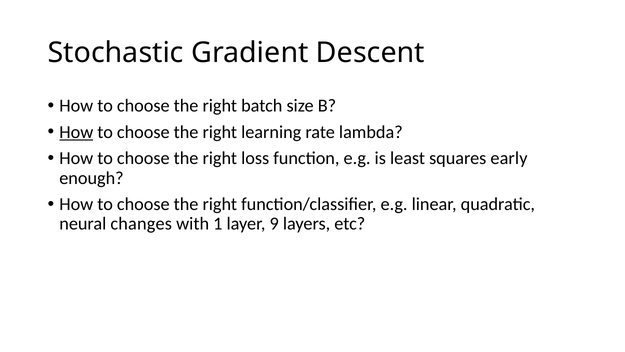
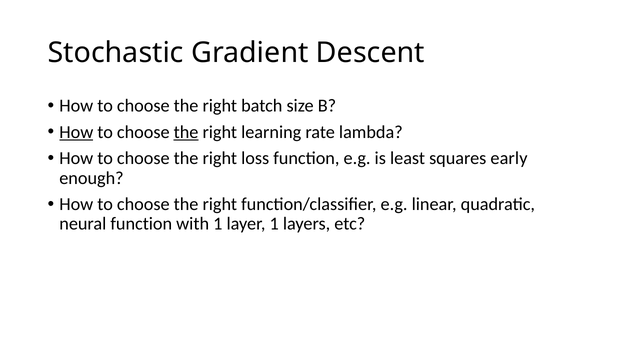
the underline: none -> present (186, 132)
neural changes: changes -> function (141, 224)
layer 9: 9 -> 1 (274, 224)
